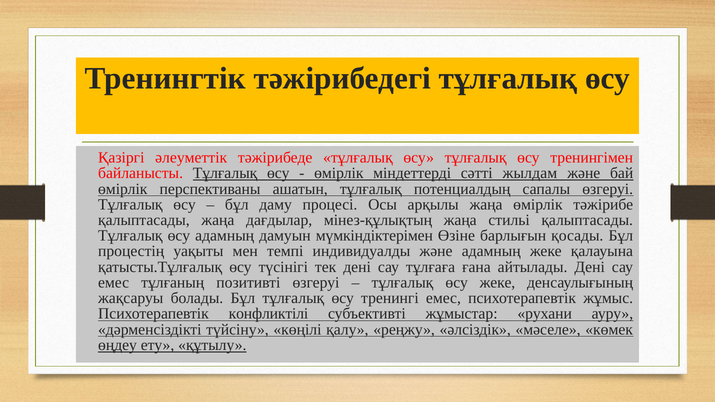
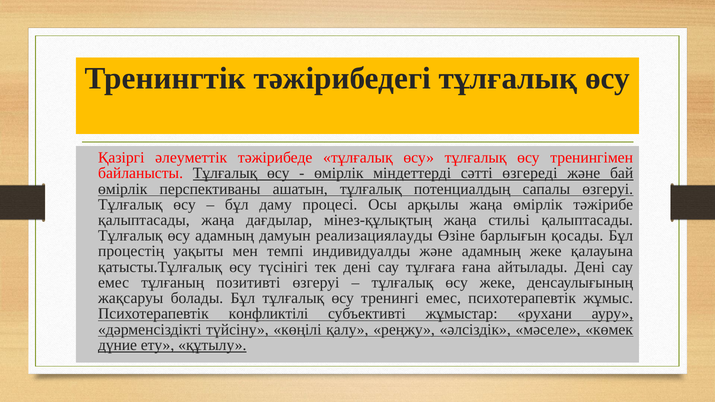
жылдам: жылдам -> өзгереді (530, 173)
мүмкіндіктерімен: мүмкіндіктерімен -> реализациялауды (374, 236)
өңдеу: өңдеу -> дүние (118, 345)
